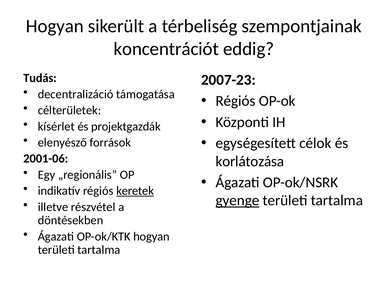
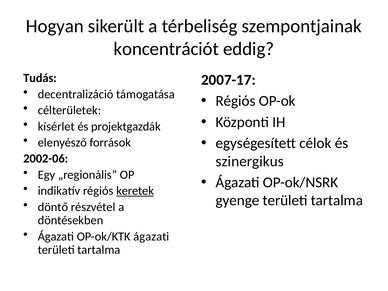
2007-23: 2007-23 -> 2007-17 (228, 80)
2001-06: 2001-06 -> 2002-06 (46, 159)
korlátozása: korlátozása -> szinergikus (250, 161)
gyenge underline: present -> none (237, 200)
illetve: illetve -> döntő (53, 207)
OP-ok/KTK hogyan: hogyan -> ágazati (151, 236)
